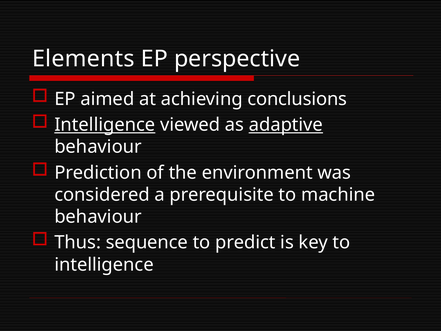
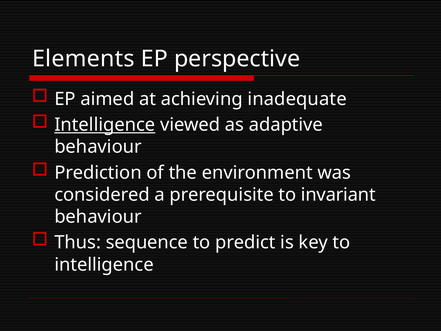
conclusions: conclusions -> inadequate (297, 99)
adaptive underline: present -> none (286, 125)
machine: machine -> invariant (338, 195)
